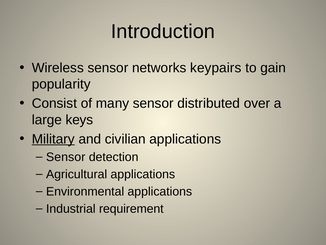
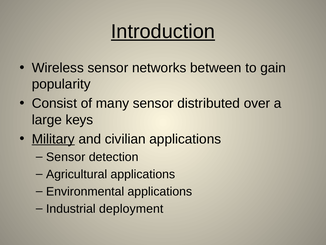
Introduction underline: none -> present (163, 32)
keypairs: keypairs -> between (216, 68)
requirement: requirement -> deployment (131, 208)
